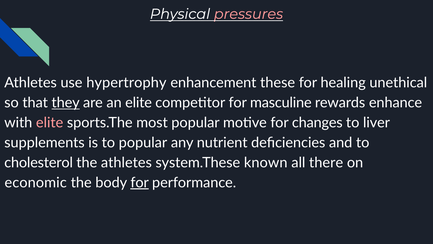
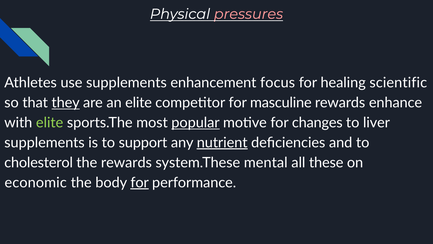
use hypertrophy: hypertrophy -> supplements (126, 83)
these: these -> focus (278, 83)
unethical: unethical -> scientific (398, 83)
elite colour: pink -> light green (50, 123)
popular underline: none -> present (196, 123)
to popular: popular -> support (143, 142)
nutrient underline: none -> present (222, 142)
the athletes: athletes -> rewards (126, 162)
known: known -> mental (266, 162)
there: there -> these (326, 162)
